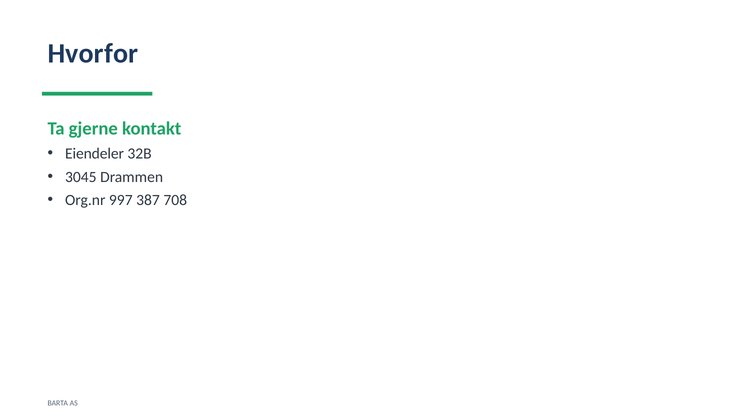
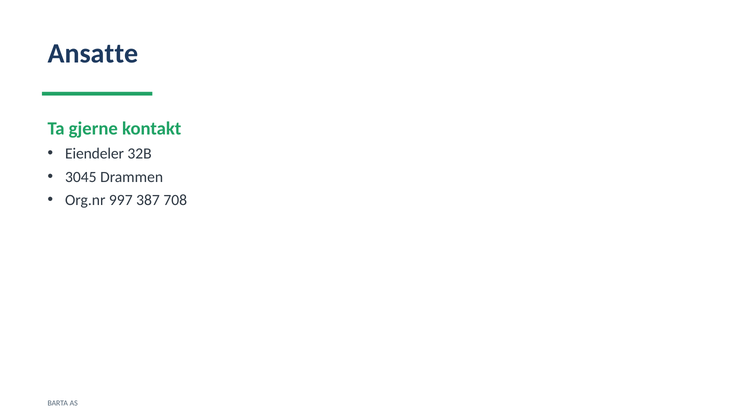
Hvorfor: Hvorfor -> Ansatte (93, 53)
